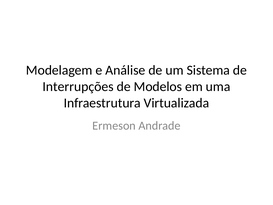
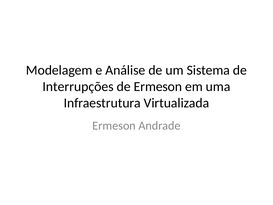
de Modelos: Modelos -> Ermeson (158, 86)
